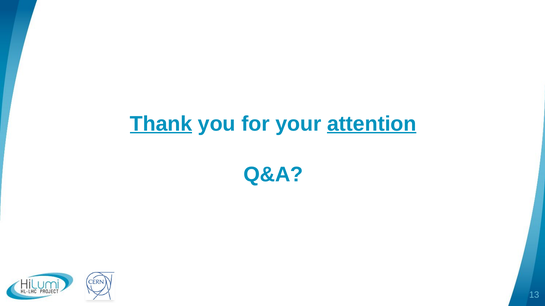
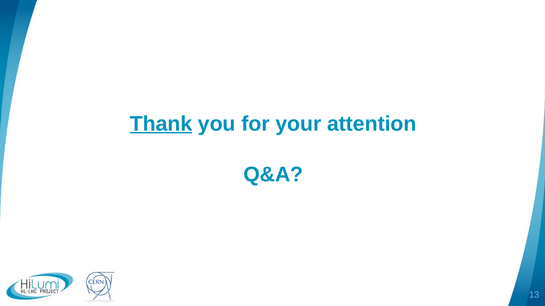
attention underline: present -> none (372, 124)
